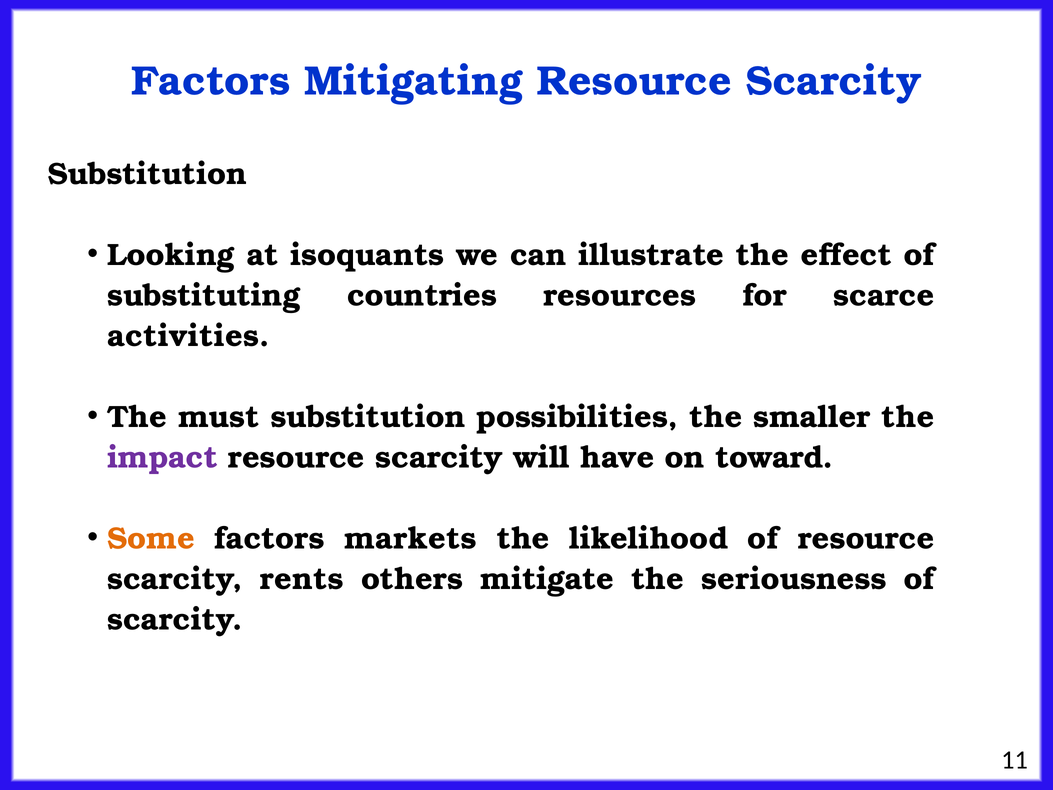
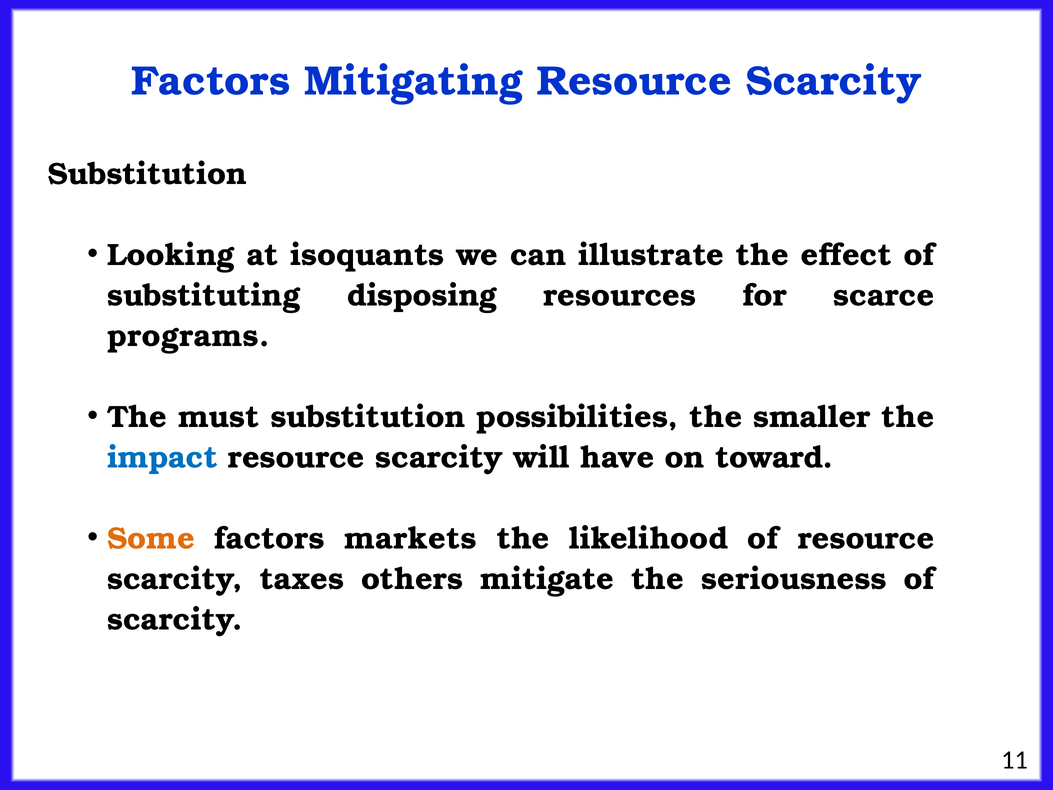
countries: countries -> disposing (422, 295)
activities: activities -> programs (189, 336)
impact colour: purple -> blue (162, 457)
rents: rents -> taxes (302, 579)
